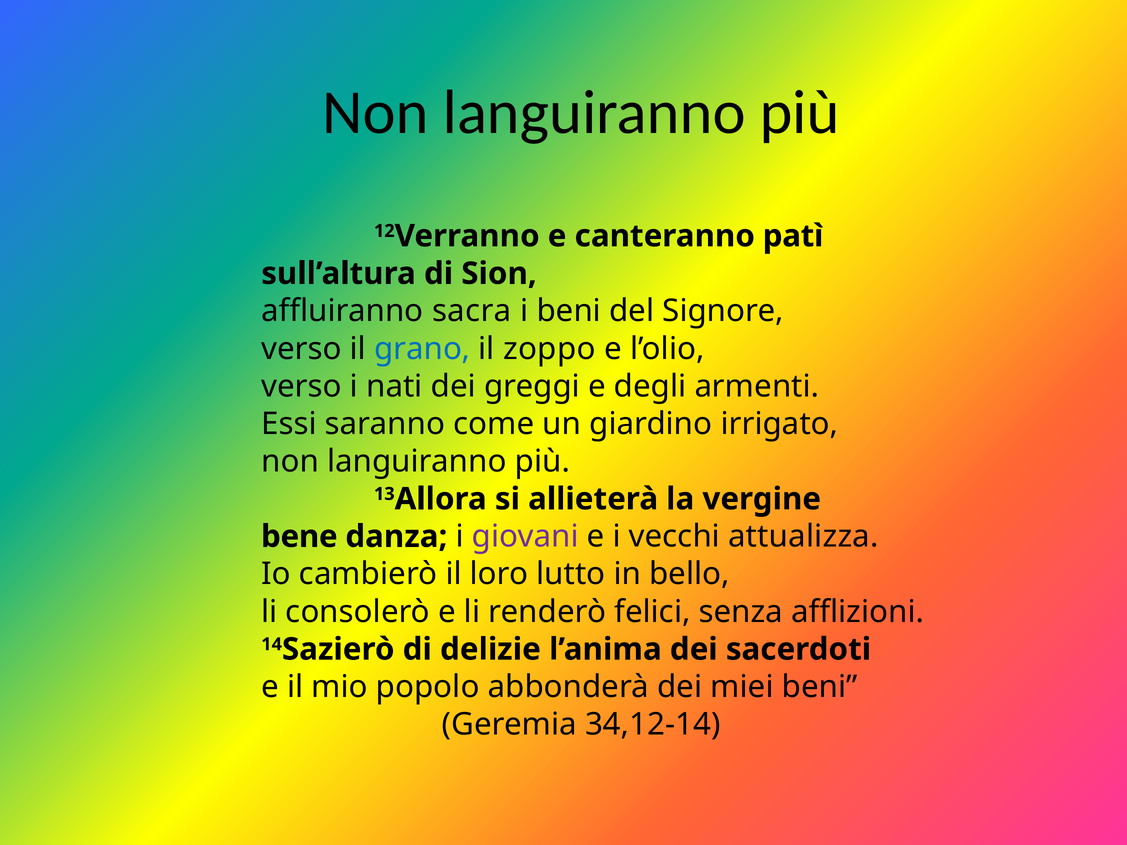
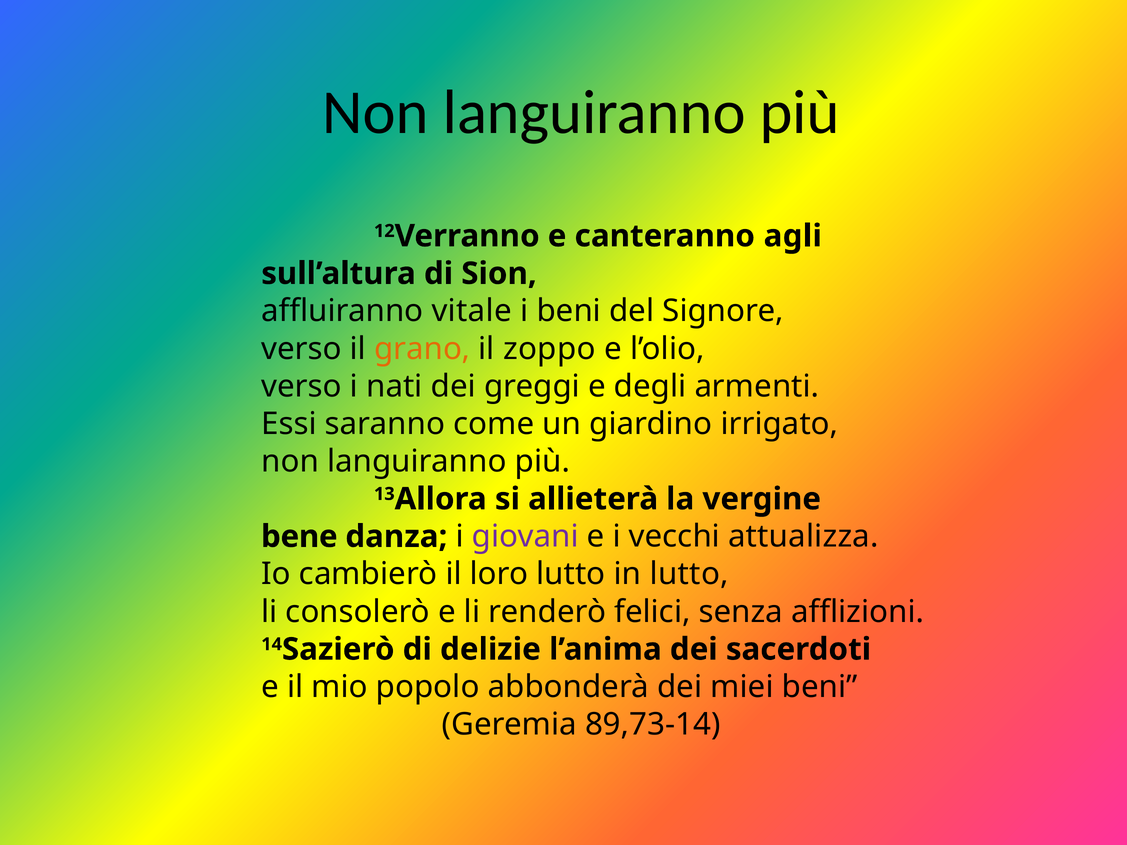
patì: patì -> agli (793, 236)
sacra: sacra -> vitale (472, 311)
grano colour: blue -> orange (422, 349)
in bello: bello -> lutto (689, 574)
34,12-14: 34,12-14 -> 89,73-14 (653, 725)
